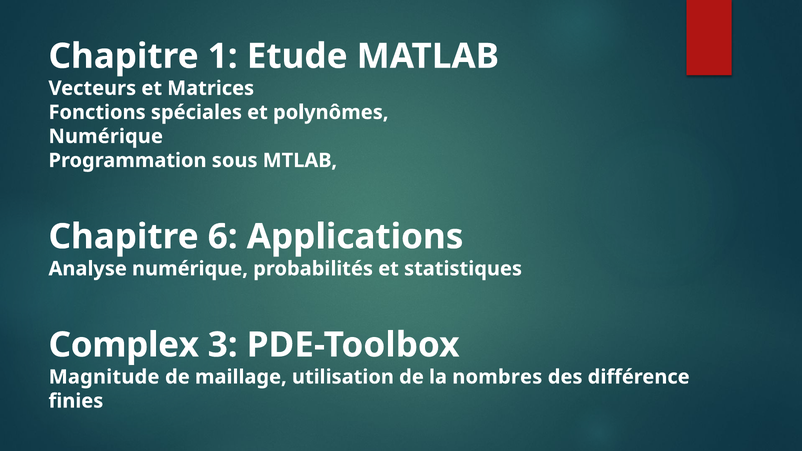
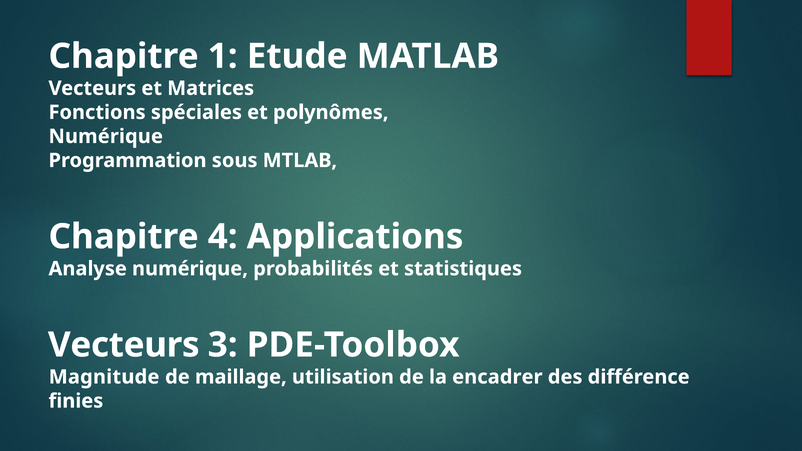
6: 6 -> 4 (223, 237)
Complex: Complex -> Vecteurs (124, 345)
nombres: nombres -> encadrer (497, 377)
